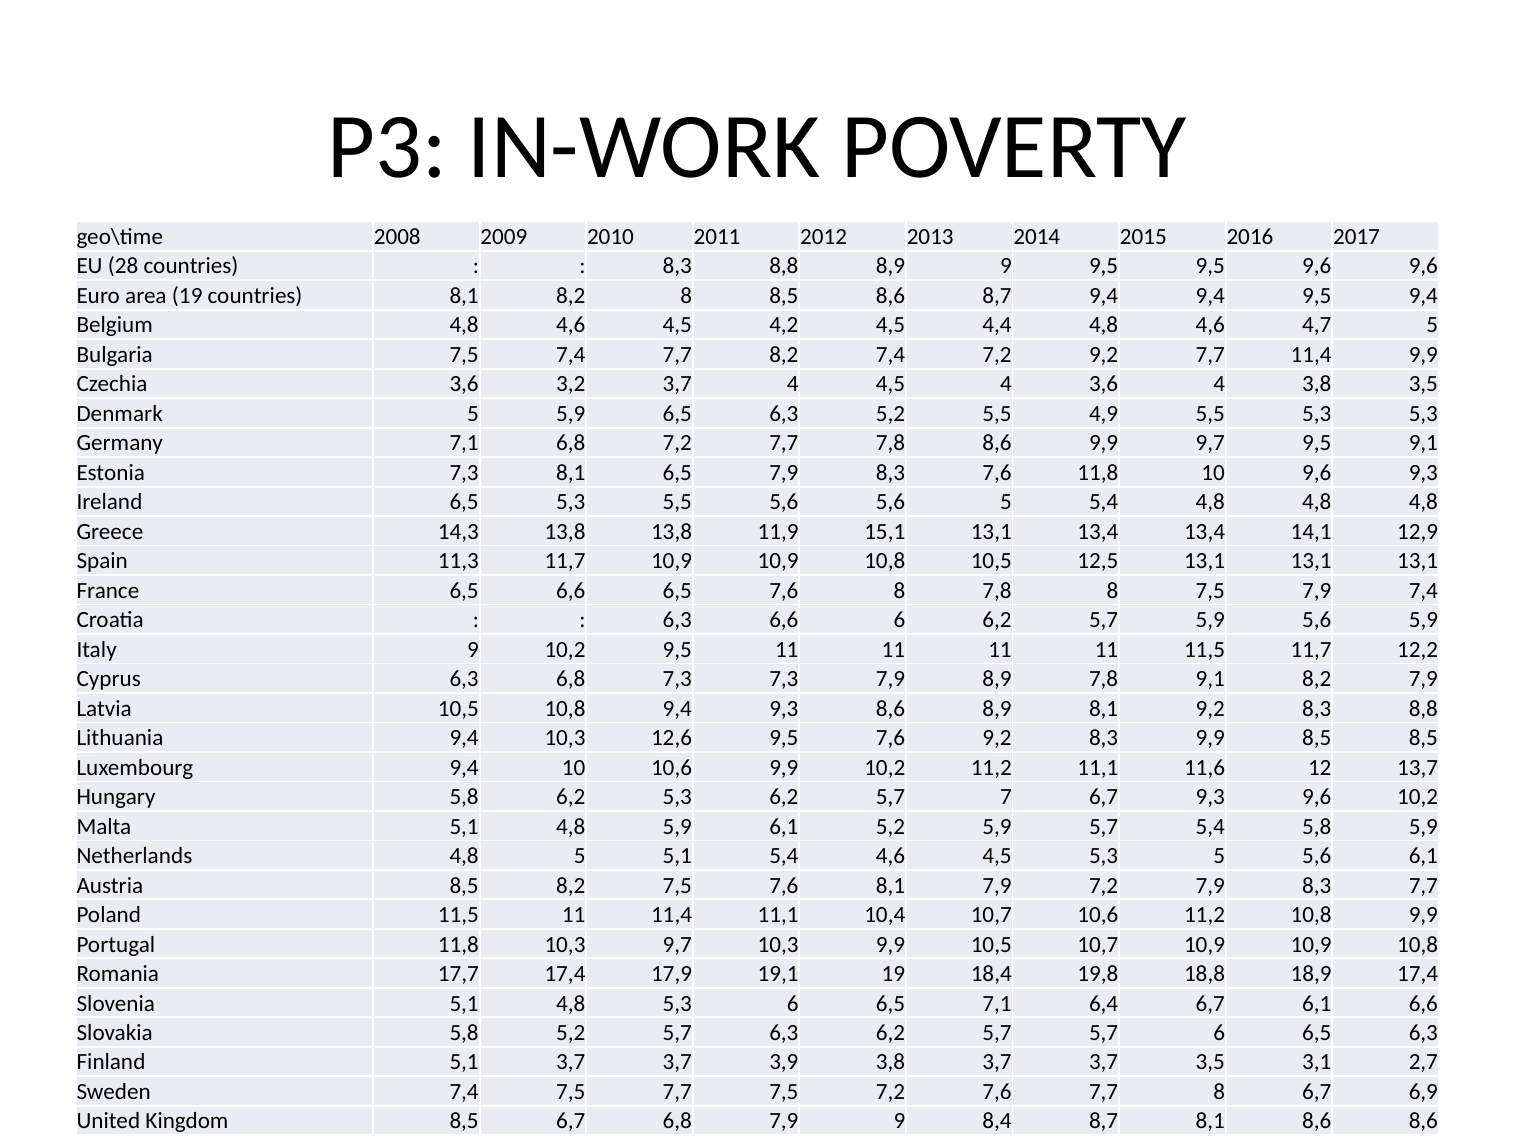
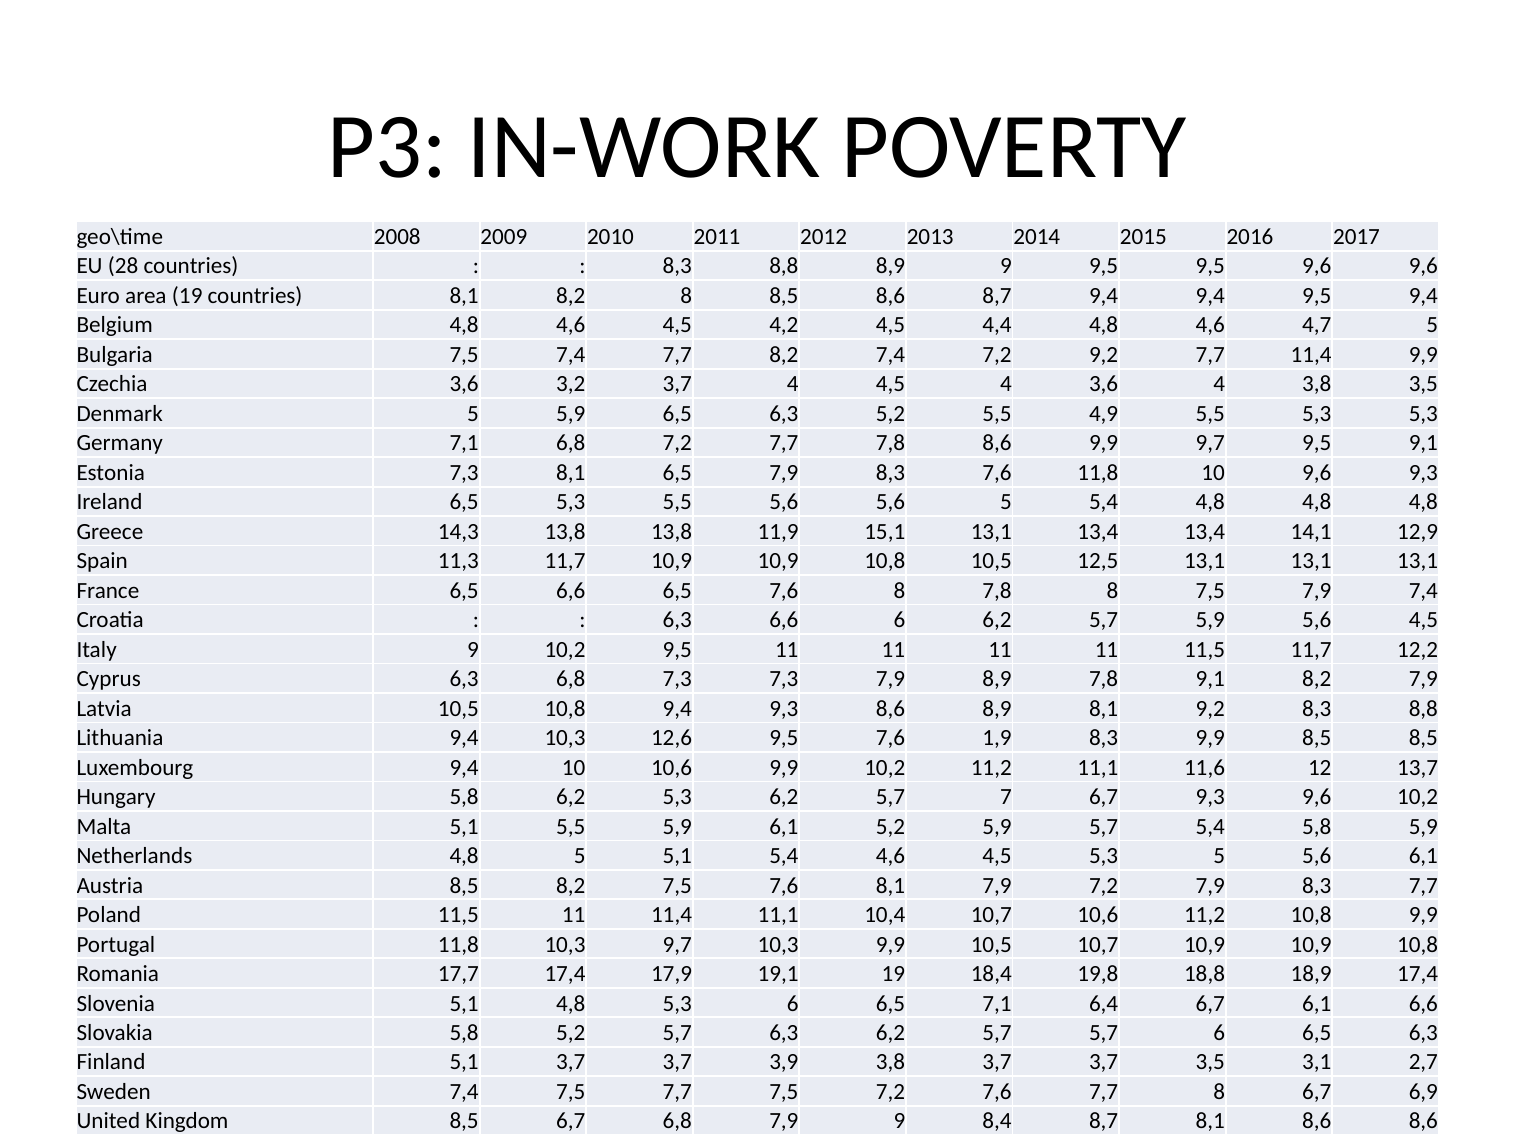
5,6 5,9: 5,9 -> 4,5 (1423, 620)
7,6 9,2: 9,2 -> 1,9 (997, 738)
Malta 5,1 4,8: 4,8 -> 5,5 (571, 826)
